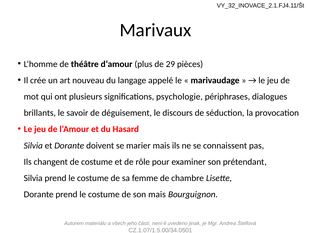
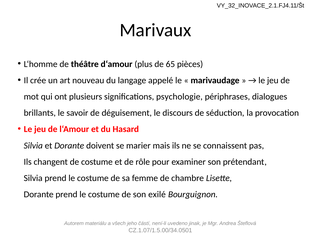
29: 29 -> 65 (170, 64)
son mais: mais -> exilé (157, 195)
